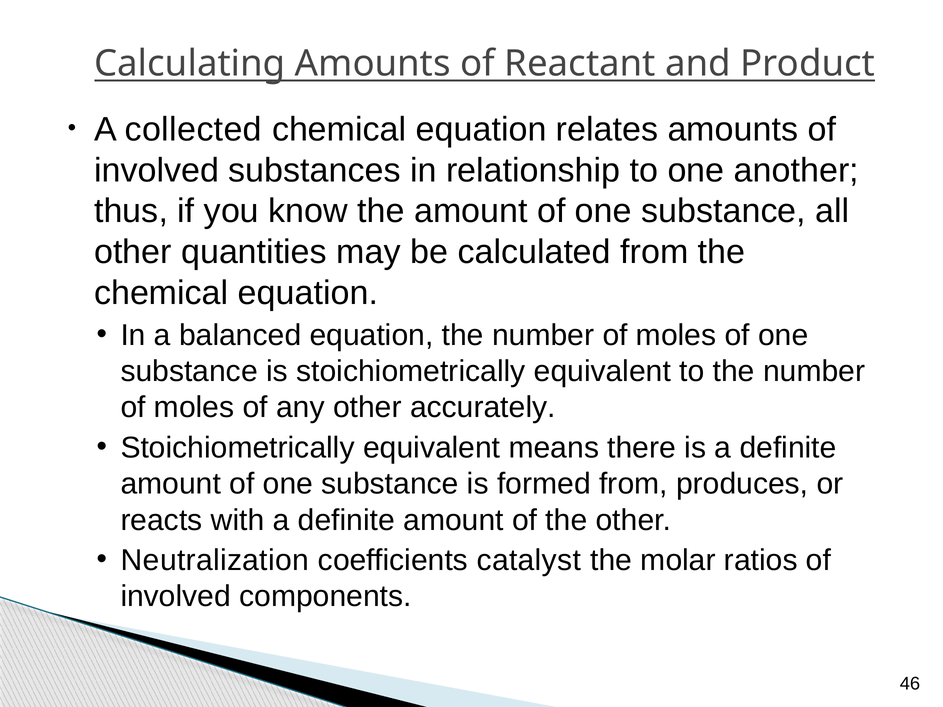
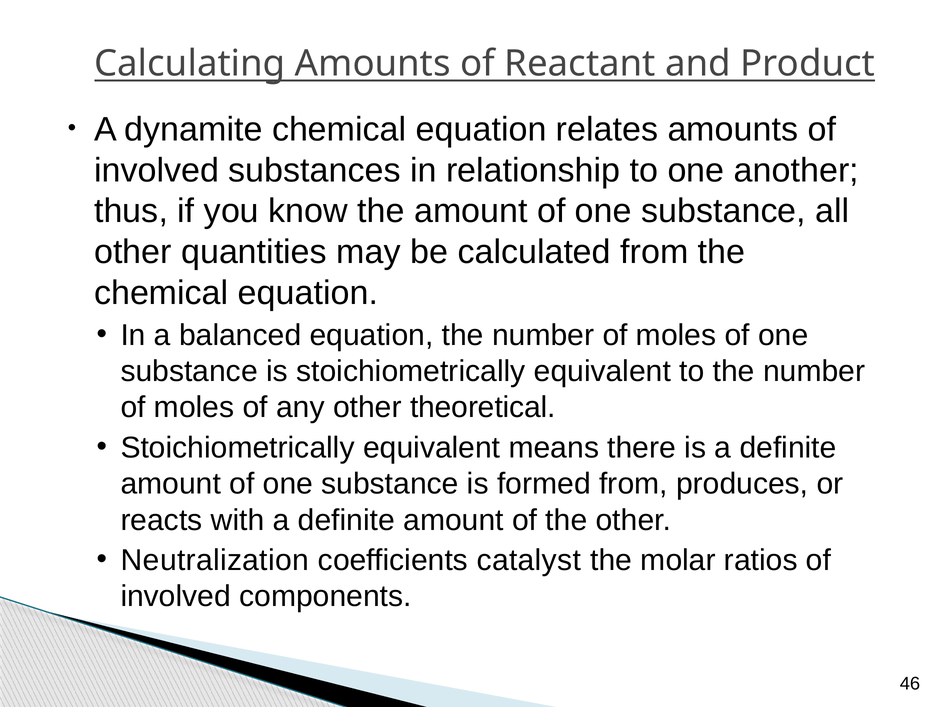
collected: collected -> dynamite (193, 130)
accurately: accurately -> theoretical (483, 408)
